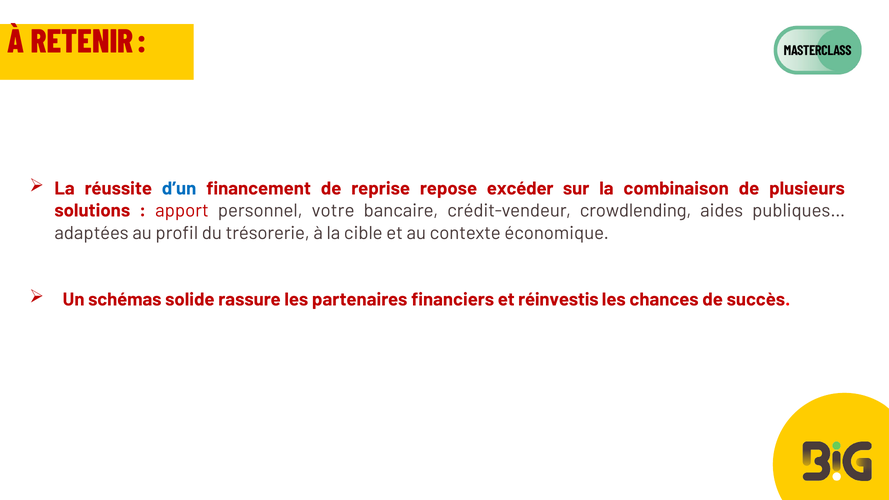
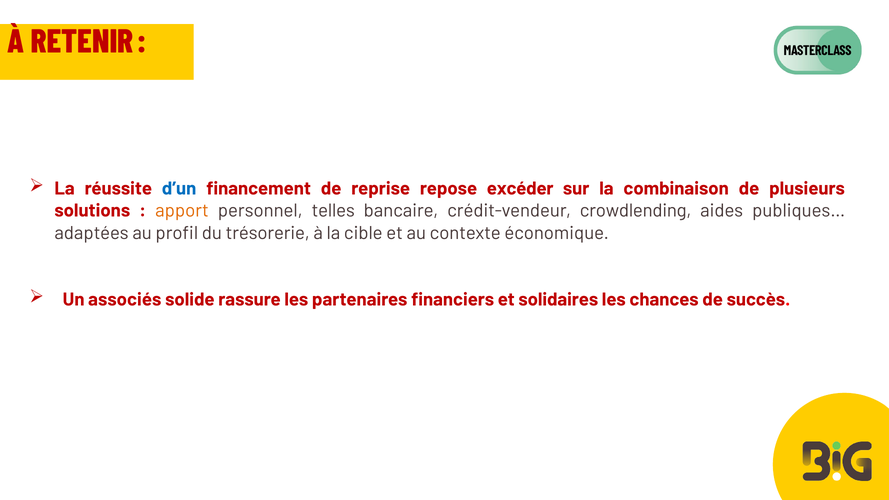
apport colour: red -> orange (182, 211)
votre: votre -> telles (333, 211)
schémas: schémas -> associés (125, 300)
réinvestis: réinvestis -> solidaires (558, 300)
